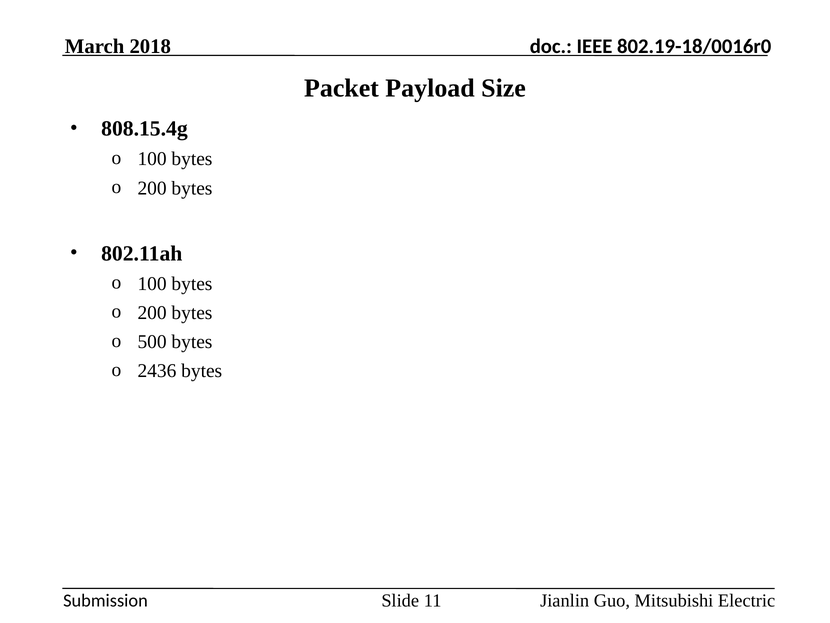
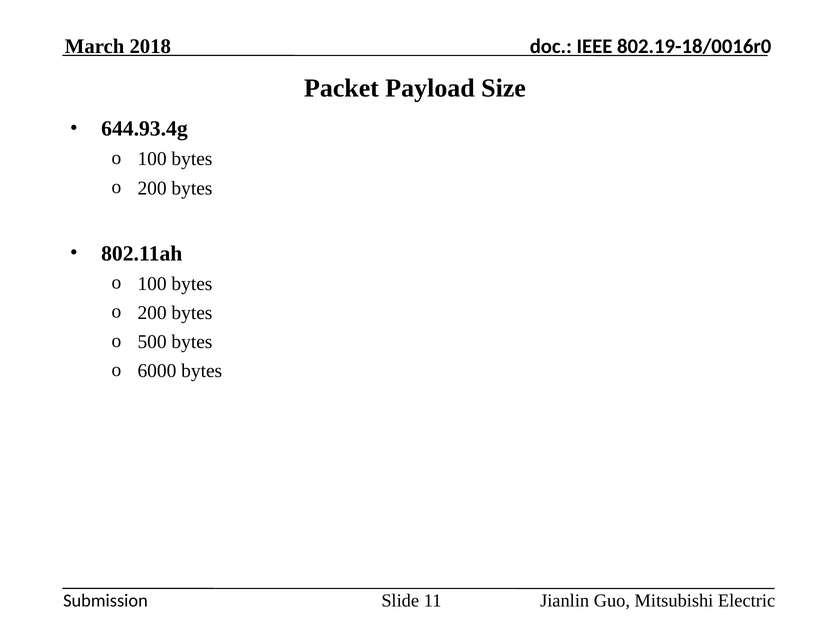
808.15.4g: 808.15.4g -> 644.93.4g (144, 129)
2436: 2436 -> 6000 (157, 371)
